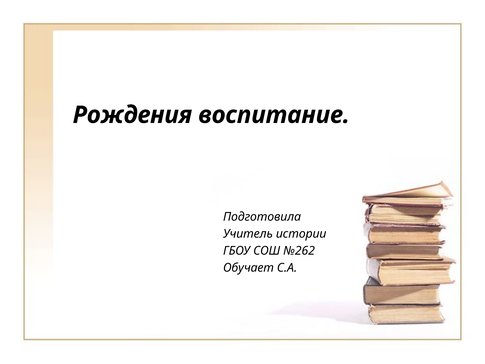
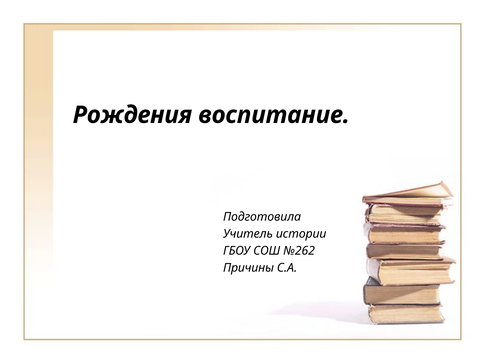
Обучает: Обучает -> Причины (249, 268)
